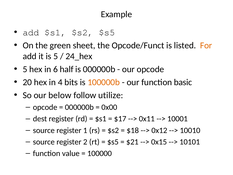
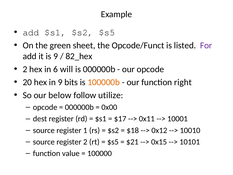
For colour: orange -> purple (206, 45)
is 5: 5 -> 9 (56, 56)
24_hex: 24_hex -> 82_hex (79, 56)
5: 5 -> 2 (25, 69)
half: half -> will (67, 69)
in 4: 4 -> 9 (60, 82)
basic: basic -> right (183, 82)
